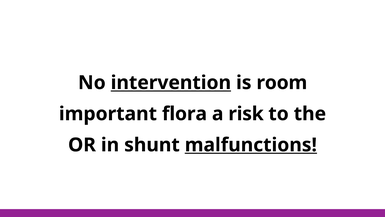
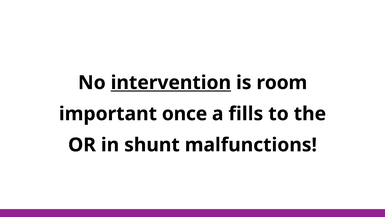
flora: flora -> once (185, 114)
risk: risk -> fills (246, 114)
malfunctions underline: present -> none (251, 145)
